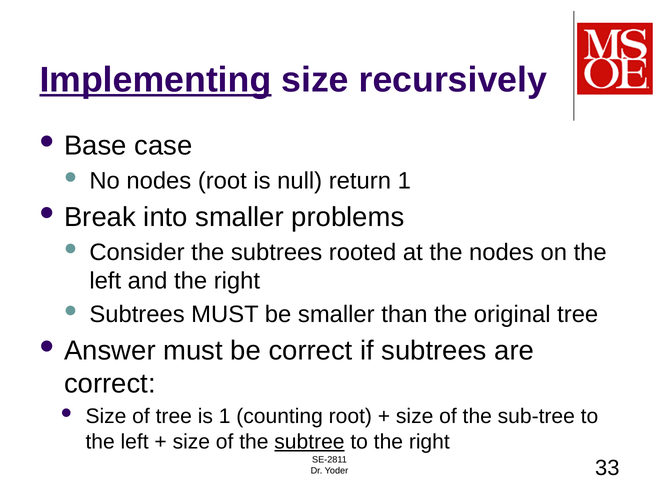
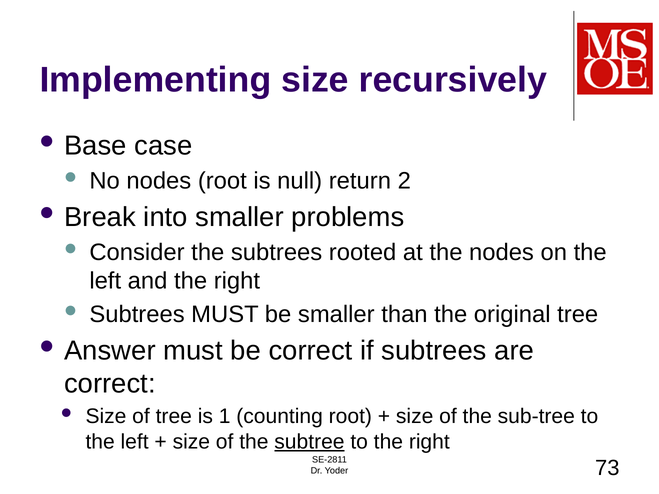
Implementing underline: present -> none (155, 80)
return 1: 1 -> 2 (404, 181)
33: 33 -> 73 (607, 468)
